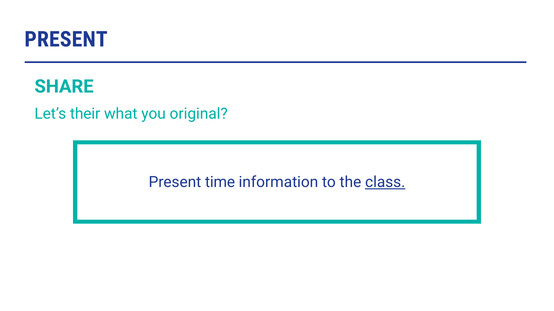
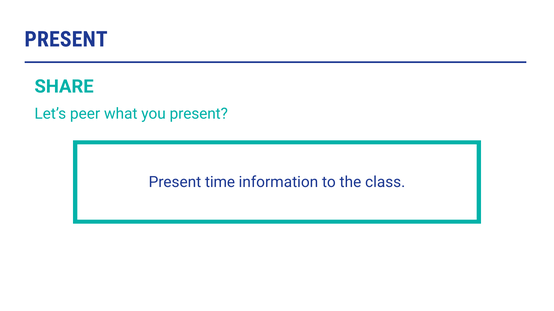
their: their -> peer (85, 114)
you original: original -> present (199, 114)
class underline: present -> none (385, 182)
